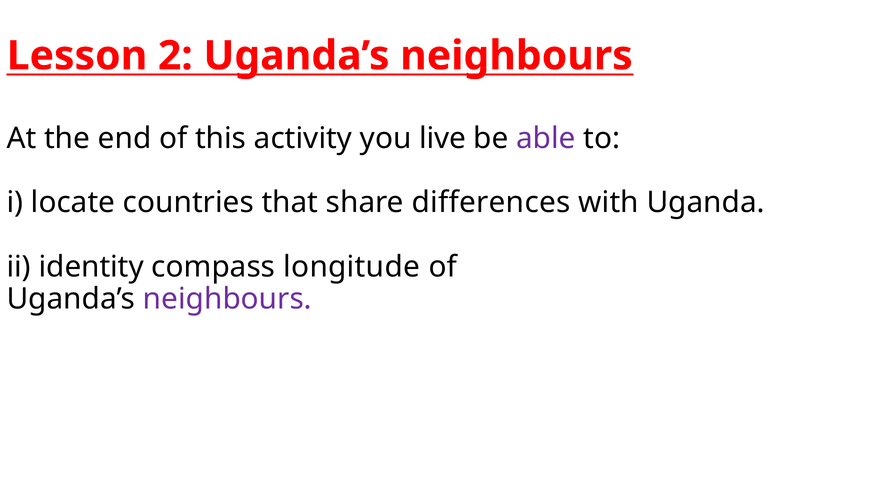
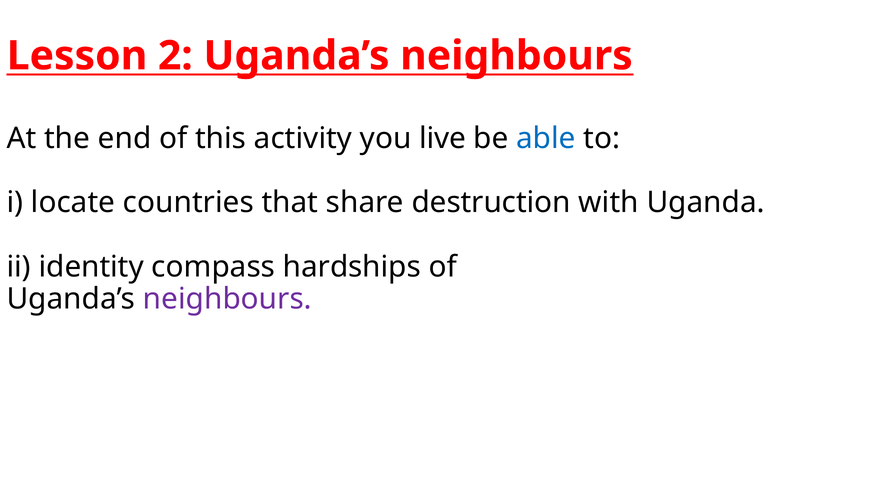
able colour: purple -> blue (546, 138)
differences: differences -> destruction (491, 203)
longitude: longitude -> hardships (352, 267)
